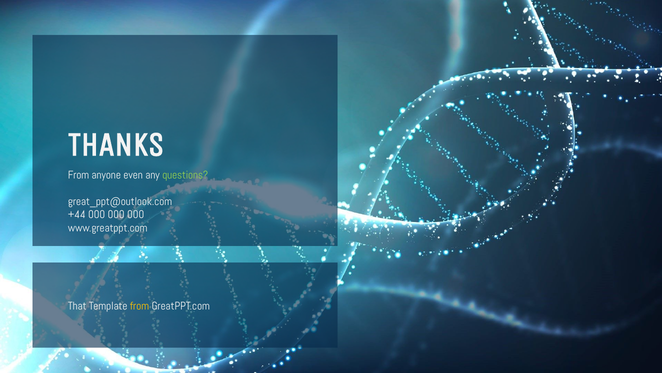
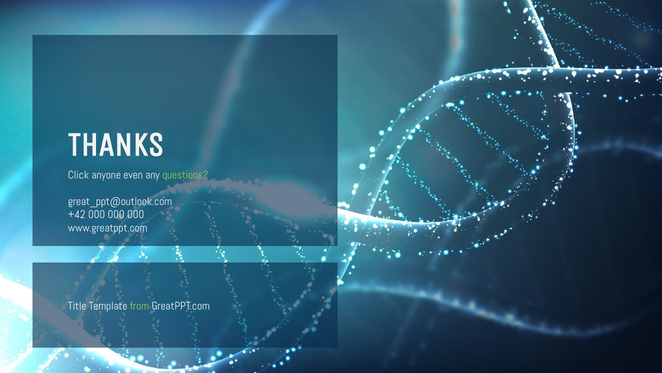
From: From -> Click (78, 175)
+44: +44 -> +42 (77, 214)
That: That -> Title (77, 306)
from colour: yellow -> light green (140, 306)
